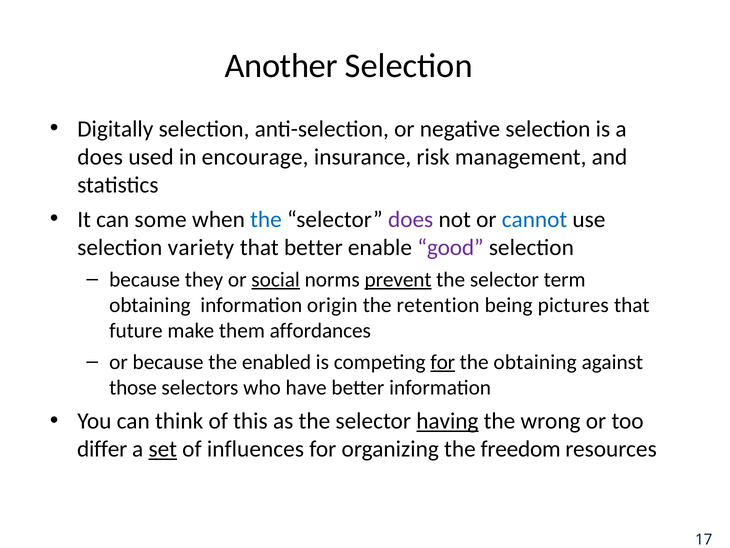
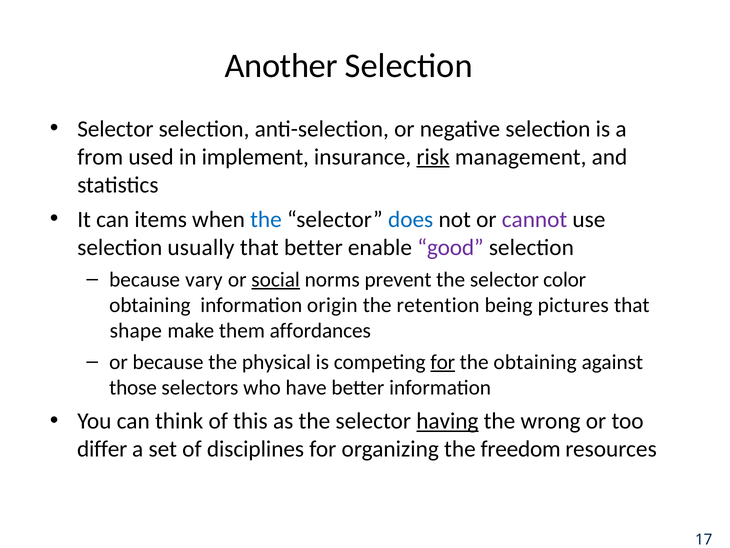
Digitally: Digitally -> Selector (115, 129)
does: does -> from (100, 157)
encourage: encourage -> implement (255, 157)
risk underline: none -> present (433, 157)
some: some -> items (161, 219)
does colour: purple -> blue (411, 219)
cannot colour: blue -> purple (535, 219)
variety: variety -> usually (201, 247)
they: they -> vary (204, 279)
prevent underline: present -> none (398, 279)
term: term -> color (565, 279)
future: future -> shape (136, 331)
enabled: enabled -> physical (276, 362)
set underline: present -> none (163, 449)
influences: influences -> disciplines (255, 449)
